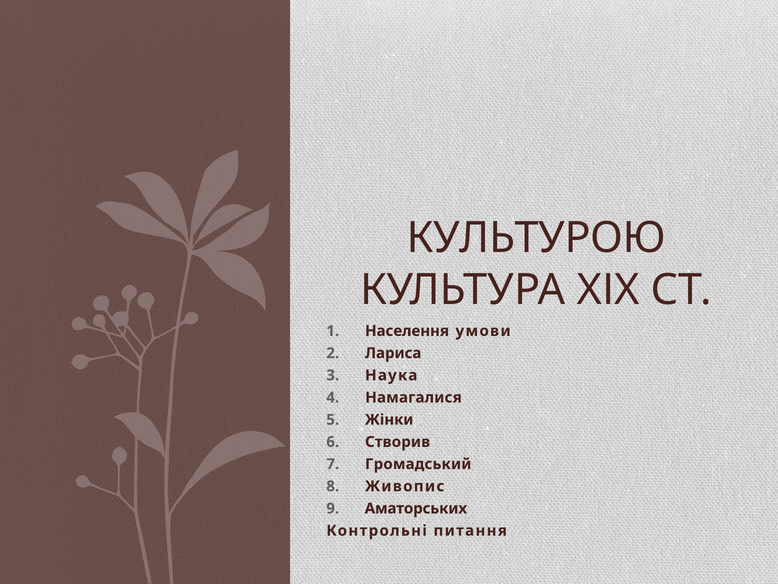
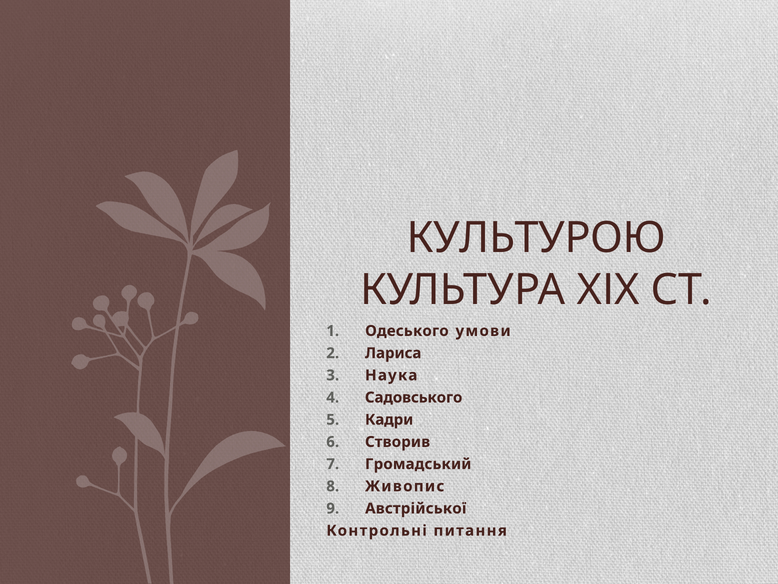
Населення: Населення -> Одеського (407, 331)
Намагалися: Намагалися -> Садовського (414, 397)
Жінки: Жінки -> Кадри (389, 419)
Аматорських: Аматорських -> Австрійської (416, 508)
